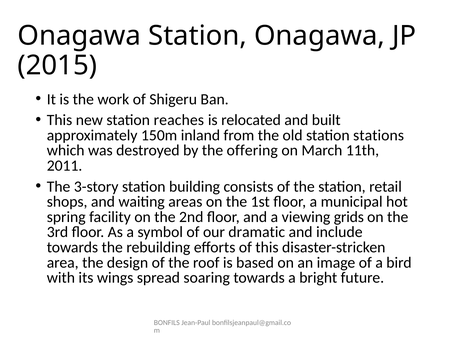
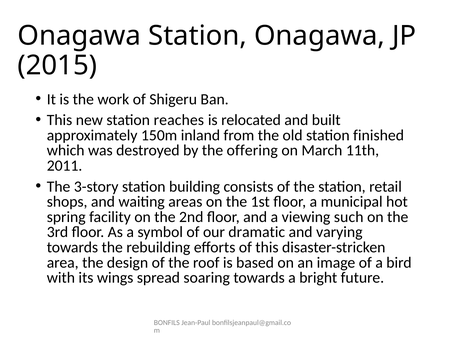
stations: stations -> finished (379, 135)
grids: grids -> such (349, 217)
include: include -> varying (339, 232)
